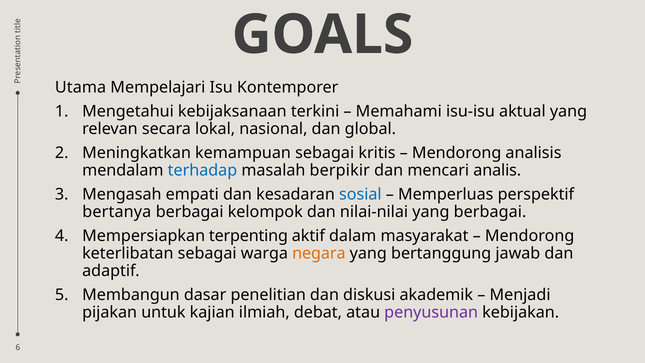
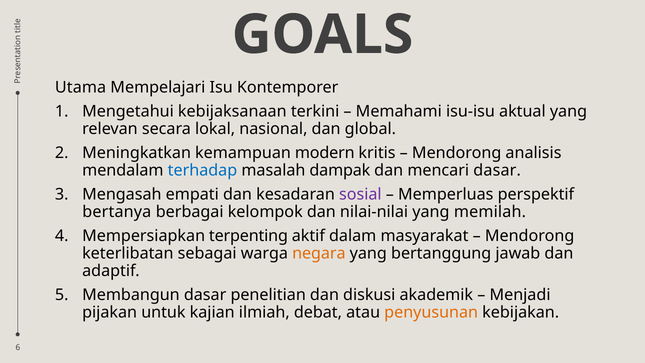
kemampuan sebagai: sebagai -> modern (325, 153)
berpikir: berpikir -> dampak (340, 170)
mencari analis: analis -> dasar (497, 170)
sosial colour: blue -> purple (360, 194)
yang berbagai: berbagai -> memilah (490, 212)
penyusunan colour: purple -> orange (431, 312)
